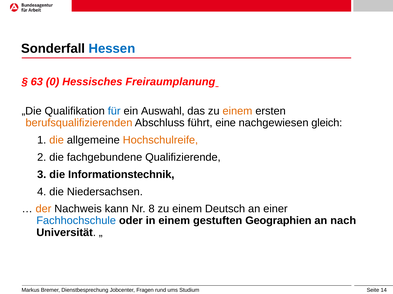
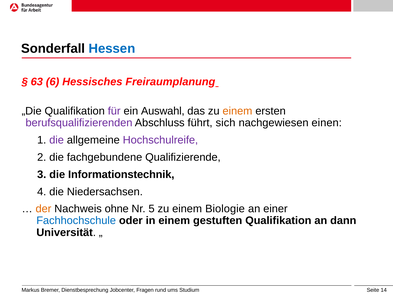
0: 0 -> 6 (53, 82)
für colour: blue -> purple (114, 111)
berufsqualifizierenden colour: orange -> purple (79, 123)
eine: eine -> sich (226, 123)
gleich: gleich -> einen (327, 123)
die colour: orange -> purple (57, 140)
Hochschulreife colour: orange -> purple (160, 140)
kann: kann -> ohne (117, 209)
8: 8 -> 5 (152, 209)
Deutsch: Deutsch -> Biologie (225, 209)
gestuften Geographien: Geographien -> Qualifikation (278, 221)
nach: nach -> dann (343, 221)
